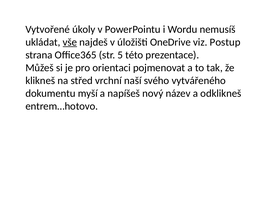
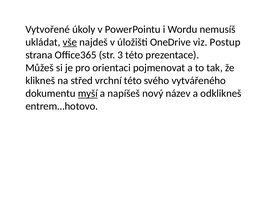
5: 5 -> 3 (120, 55)
vrchní naší: naší -> této (133, 81)
myší underline: none -> present (88, 94)
